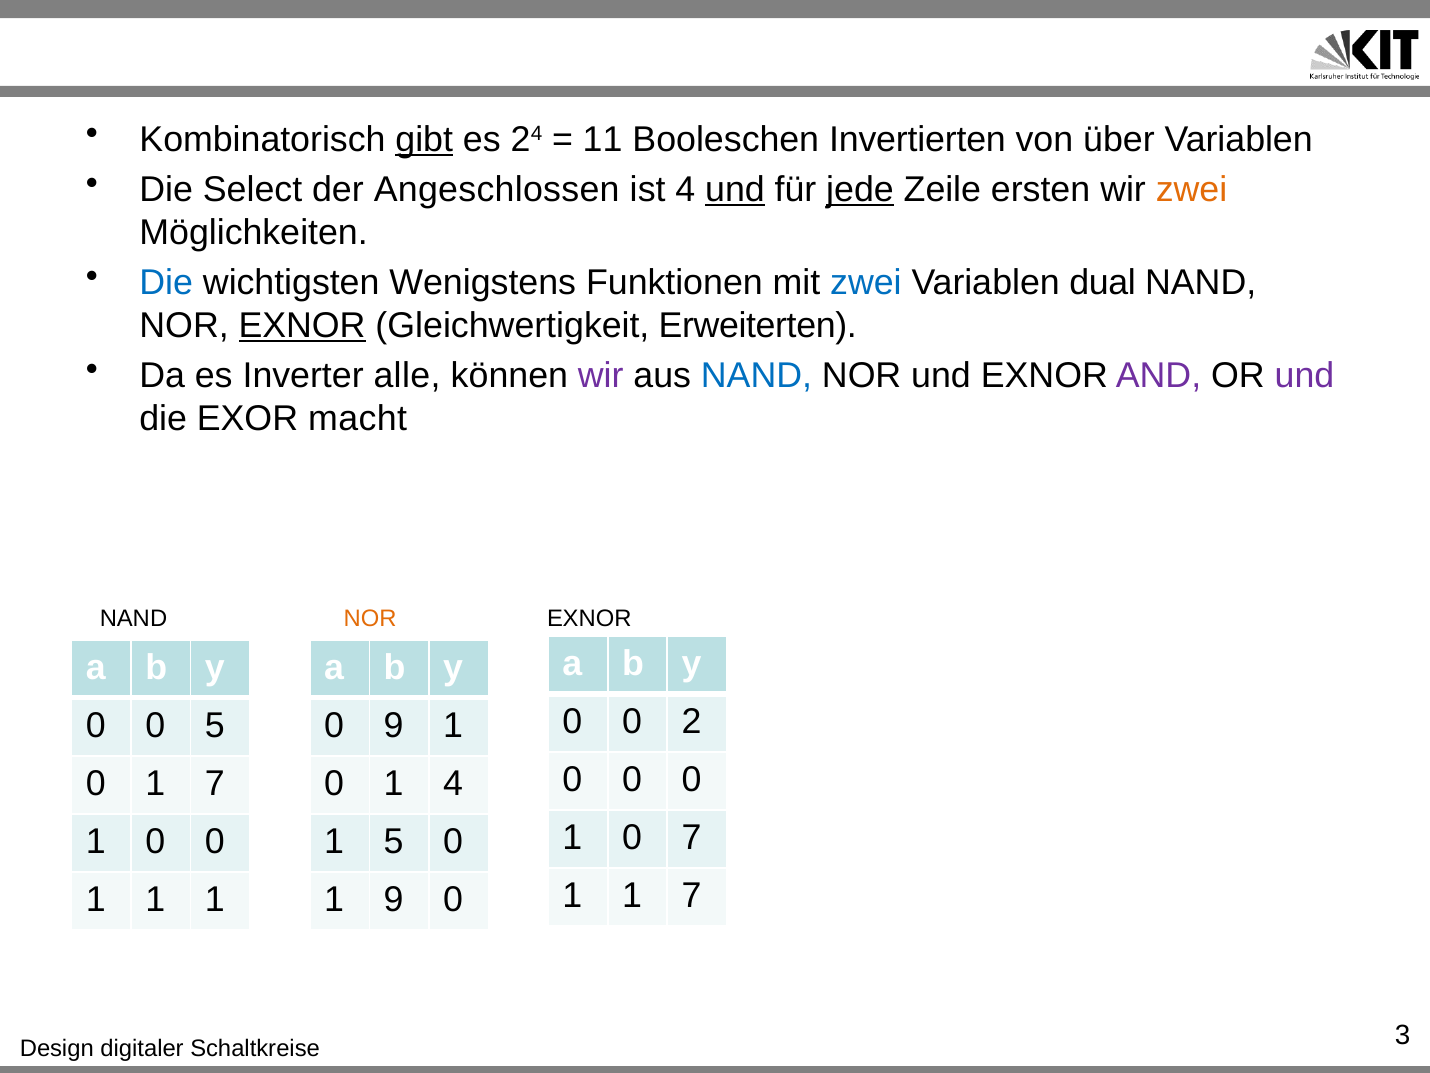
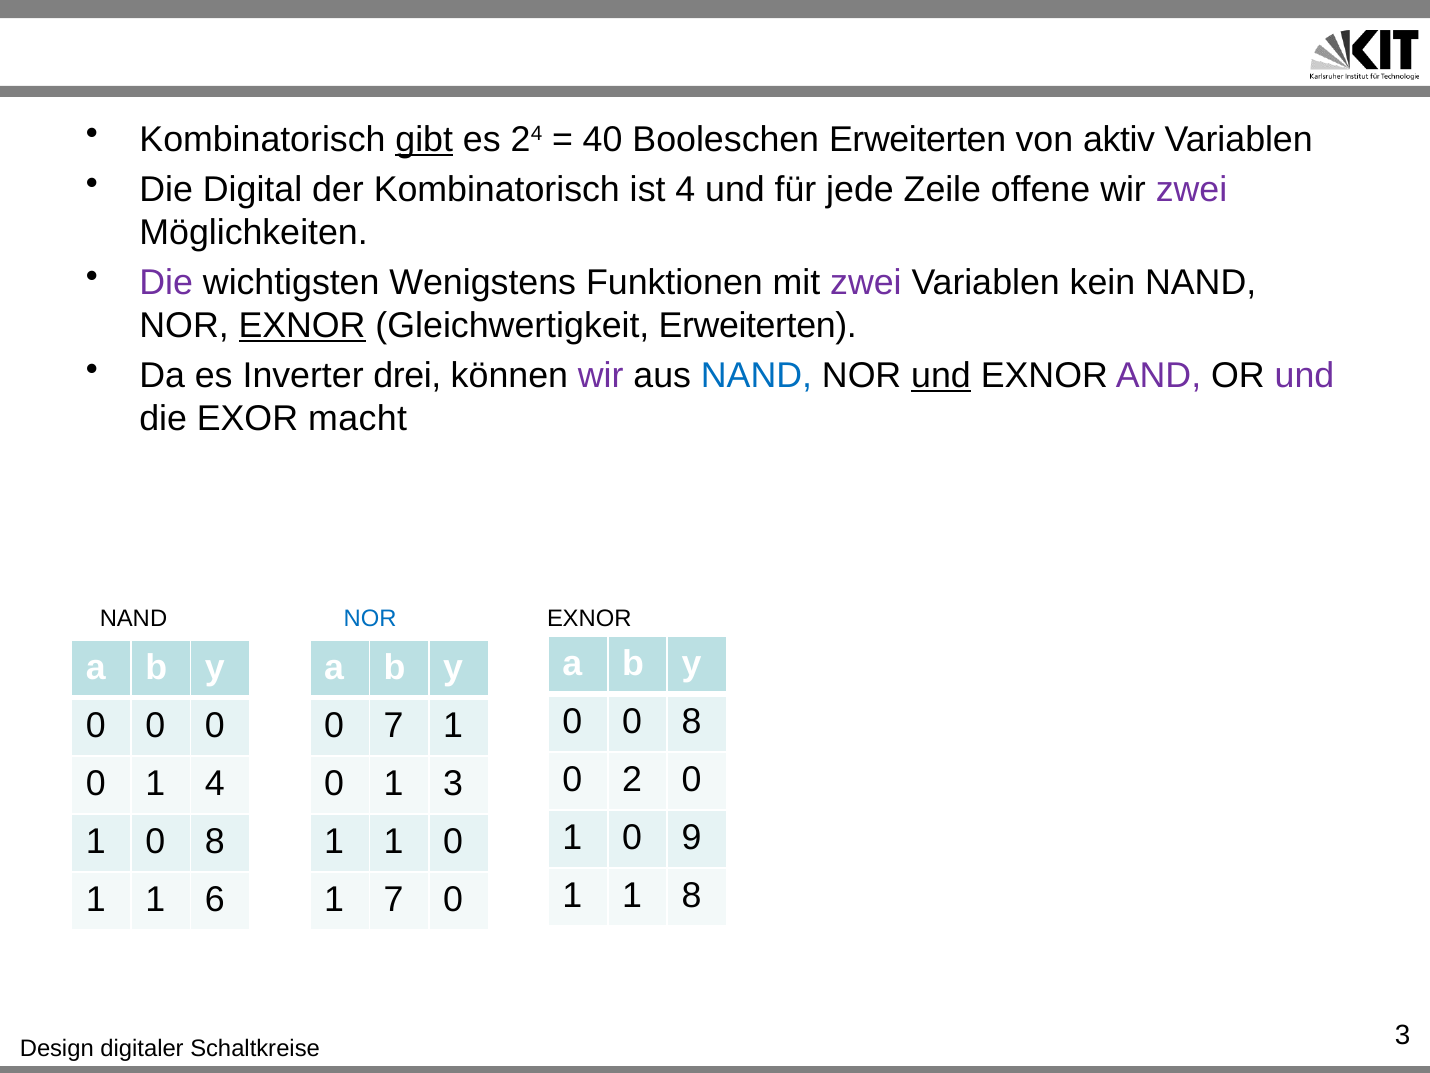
11: 11 -> 40 (603, 139)
Booleschen Invertierten: Invertierten -> Erweiterten (918, 139)
über: über -> aktiv (1119, 139)
Select: Select -> Digital (253, 189)
der Angeschlossen: Angeschlossen -> Kombinatorisch (497, 189)
und underline: present -> none (735, 189)
jede underline: present -> none (860, 189)
ersten: ersten -> offene (1041, 189)
zwei colour: orange -> purple (1192, 189)
Die colour: blue -> purple (166, 282)
zwei colour: blue -> purple (866, 282)
dual: dual -> kein (1102, 282)
alle: alle -> drei (407, 375)
und underline: none -> present (941, 375)
NOR colour: orange -> blue (370, 619)
0 0 2: 2 -> 8 (692, 721)
5: 5 -> 0 (215, 725)
0 9: 9 -> 7 (394, 725)
0: 0 -> 2 (632, 779)
0 1 7: 7 -> 4 (215, 783)
1 4: 4 -> 3 (453, 783)
0 7: 7 -> 9 (692, 837)
1 0 0: 0 -> 8 (215, 841)
5: 5 -> 1 (394, 841)
1 1 7: 7 -> 8 (692, 895)
1 1 1: 1 -> 6 (215, 899)
1 9: 9 -> 7 (394, 899)
